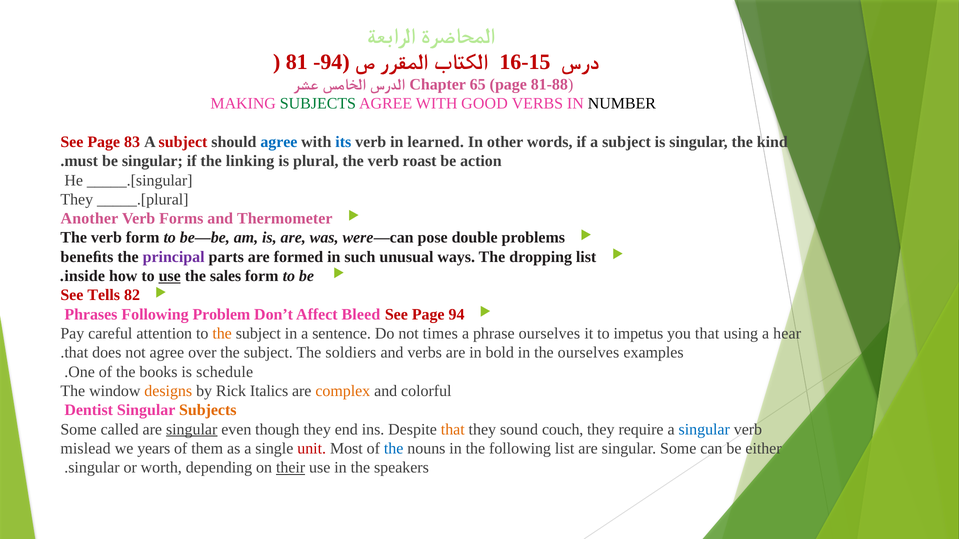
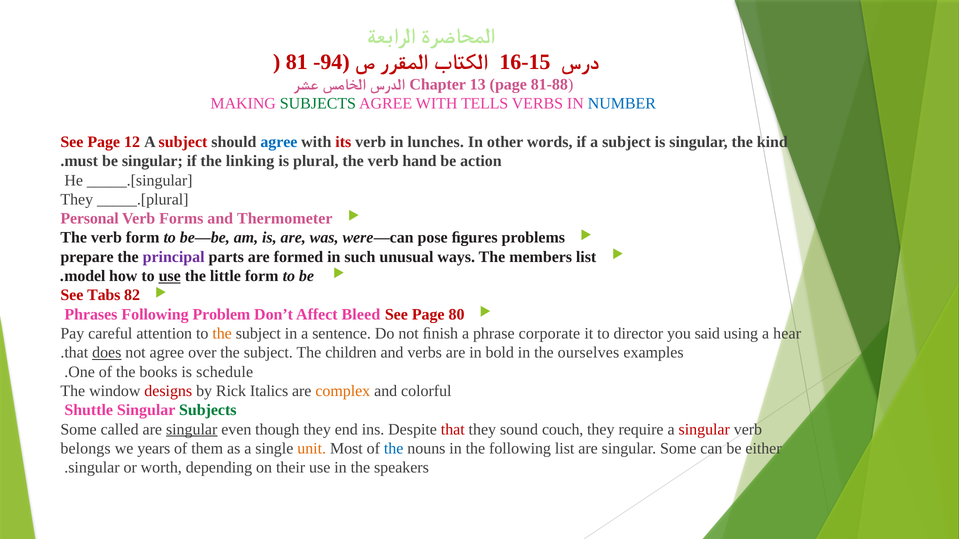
65: 65 -> 13 (478, 85)
GOOD: GOOD -> TELLS (485, 104)
NUMBER colour: black -> blue (622, 104)
83: 83 -> 12 (132, 142)
its colour: blue -> red (343, 142)
learned: learned -> lunches (436, 142)
roast: roast -> hand (420, 161)
Another: Another -> Personal (90, 219)
double: double -> ﬁgures (475, 238)
beneﬁts: beneﬁts -> prepare (87, 257)
dropping: dropping -> members (541, 257)
inside: inside -> model (85, 276)
sales: sales -> little (225, 276)
Tells: Tells -> Tabs (104, 295)
Page 94: 94 -> 80 (457, 315)
times: times -> ﬁnish (440, 334)
phrase ourselves: ourselves -> corporate (549, 334)
impetus: impetus -> director (638, 334)
you that: that -> said (707, 334)
does underline: none -> present (107, 353)
soldiers: soldiers -> children (351, 353)
designs colour: orange -> red (168, 391)
Dentist: Dentist -> Shuttle (89, 410)
Subjects colour: orange -> green (208, 410)
that colour: orange -> red (453, 430)
singular colour: blue -> red (704, 430)
mislead: mislead -> belongs (86, 449)
unit colour: red -> orange (312, 449)
their underline: present -> none (291, 468)
